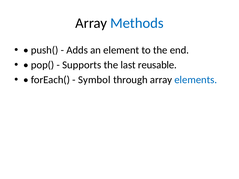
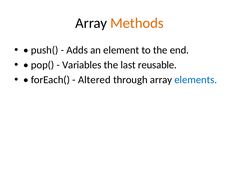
Methods colour: blue -> orange (137, 23)
Supports: Supports -> Variables (82, 65)
Symbol: Symbol -> Altered (94, 80)
